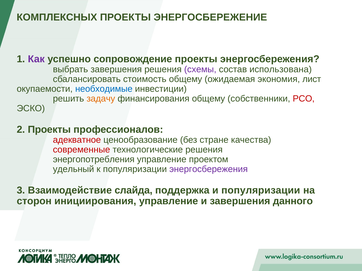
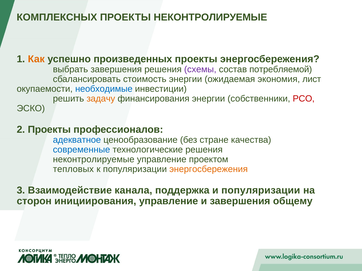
ПРОЕКТЫ ЭНЕРГОСБЕРЕЖЕНИЕ: ЭНЕРГОСБЕРЕЖЕНИЕ -> НЕКОНТРОЛИРУЕМЫЕ (210, 17)
Как colour: purple -> orange (36, 59)
сопровождение: сопровождение -> произведенных (133, 59)
использована: использована -> потребляемой (281, 69)
стоимость общему: общему -> энергии (186, 79)
финансирования общему: общему -> энергии (208, 99)
адекватное colour: red -> blue (77, 140)
современные colour: red -> blue (81, 150)
энергопотребления: энергопотребления -> неконтролируемые (94, 160)
удельный: удельный -> тепловых (73, 169)
энергосбережения colour: purple -> orange (209, 169)
слайда: слайда -> канала (133, 191)
данного: данного -> общему (293, 202)
